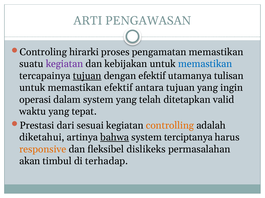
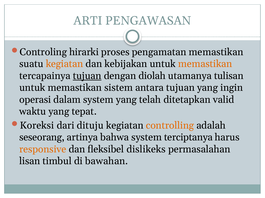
kegiatan colour: purple -> orange (65, 64)
memastikan colour: blue -> orange (205, 64)
dengan efektif: efektif -> diolah (152, 76)
memastikan efektif: efektif -> sistem (119, 88)
Prestasi: Prestasi -> Koreksi (37, 126)
sesuai: sesuai -> dituju (90, 126)
diketahui: diketahui -> seseorang (42, 138)
bahwa underline: present -> none (115, 138)
akan: akan -> lisan (30, 162)
terhadap: terhadap -> bawahan (107, 162)
